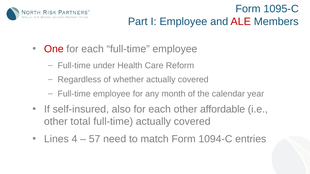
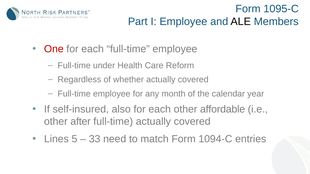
ALE colour: red -> black (241, 22)
total: total -> after (81, 122)
4: 4 -> 5 (74, 139)
57: 57 -> 33 (95, 139)
